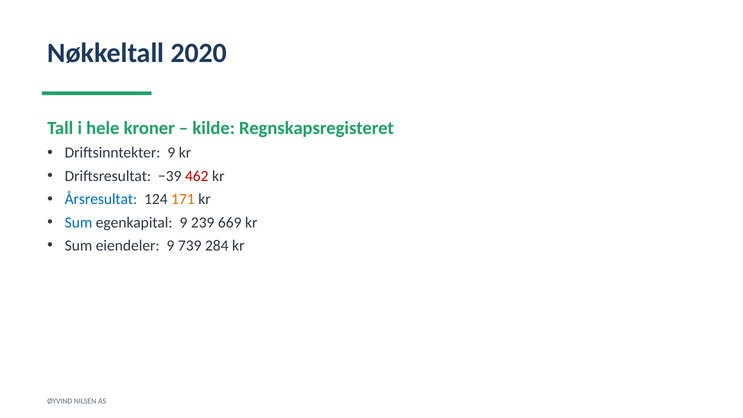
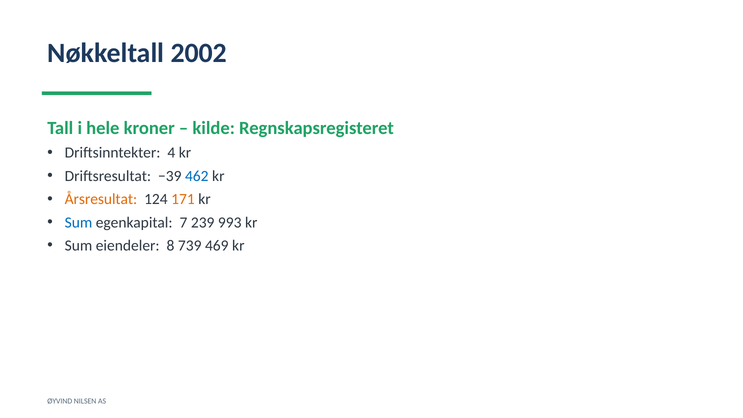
2020: 2020 -> 2002 (199, 53)
Driftsinntekter 9: 9 -> 4 (171, 153)
462 colour: red -> blue (197, 176)
Årsresultat colour: blue -> orange (101, 199)
egenkapital 9: 9 -> 7 (183, 222)
669: 669 -> 993 (230, 222)
eiendeler 9: 9 -> 8 (171, 246)
284: 284 -> 469 (217, 246)
